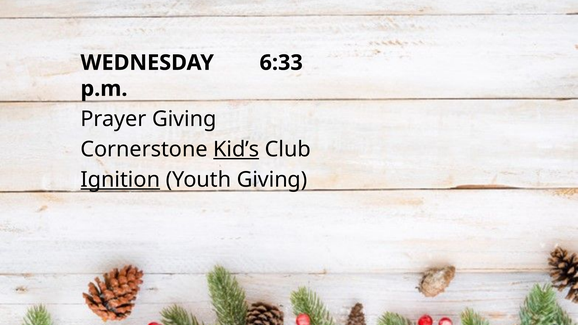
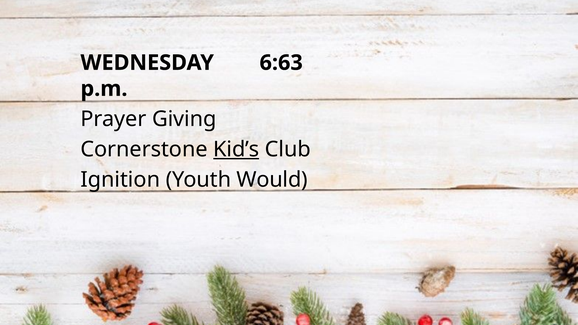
6:33: 6:33 -> 6:63 (281, 63)
Ignition underline: present -> none (120, 180)
Youth Giving: Giving -> Would (272, 180)
